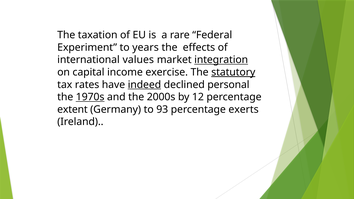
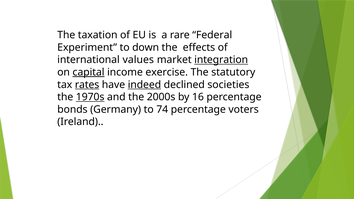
years: years -> down (146, 47)
capital underline: none -> present (89, 72)
statutory underline: present -> none (233, 72)
rates underline: none -> present (87, 85)
personal: personal -> societies (228, 85)
12: 12 -> 16 (198, 97)
extent: extent -> bonds (72, 109)
93: 93 -> 74 (162, 109)
exerts: exerts -> voters (244, 109)
